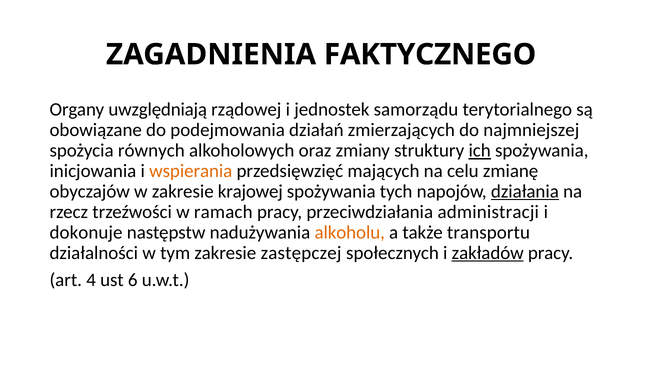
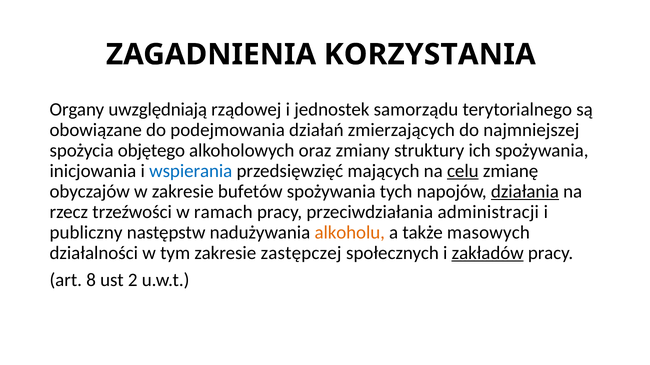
FAKTYCZNEGO: FAKTYCZNEGO -> KORZYSTANIA (430, 55)
równych: równych -> objętego (151, 151)
ich underline: present -> none (480, 151)
wspierania colour: orange -> blue (191, 171)
celu underline: none -> present (463, 171)
krajowej: krajowej -> bufetów (250, 192)
dokonuje: dokonuje -> publiczny (86, 233)
transportu: transportu -> masowych (488, 233)
4: 4 -> 8 (91, 281)
6: 6 -> 2 (133, 281)
